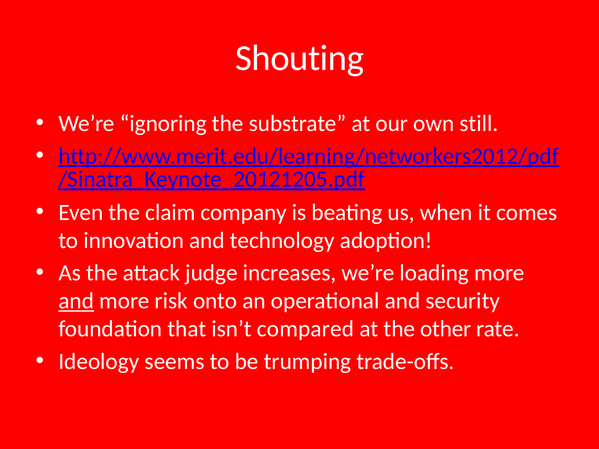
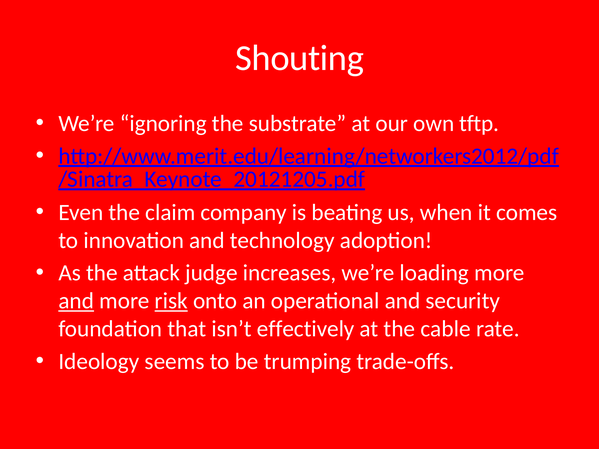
still: still -> tftp (479, 123)
risk underline: none -> present (171, 301)
compared: compared -> effectively (306, 329)
other: other -> cable (446, 329)
